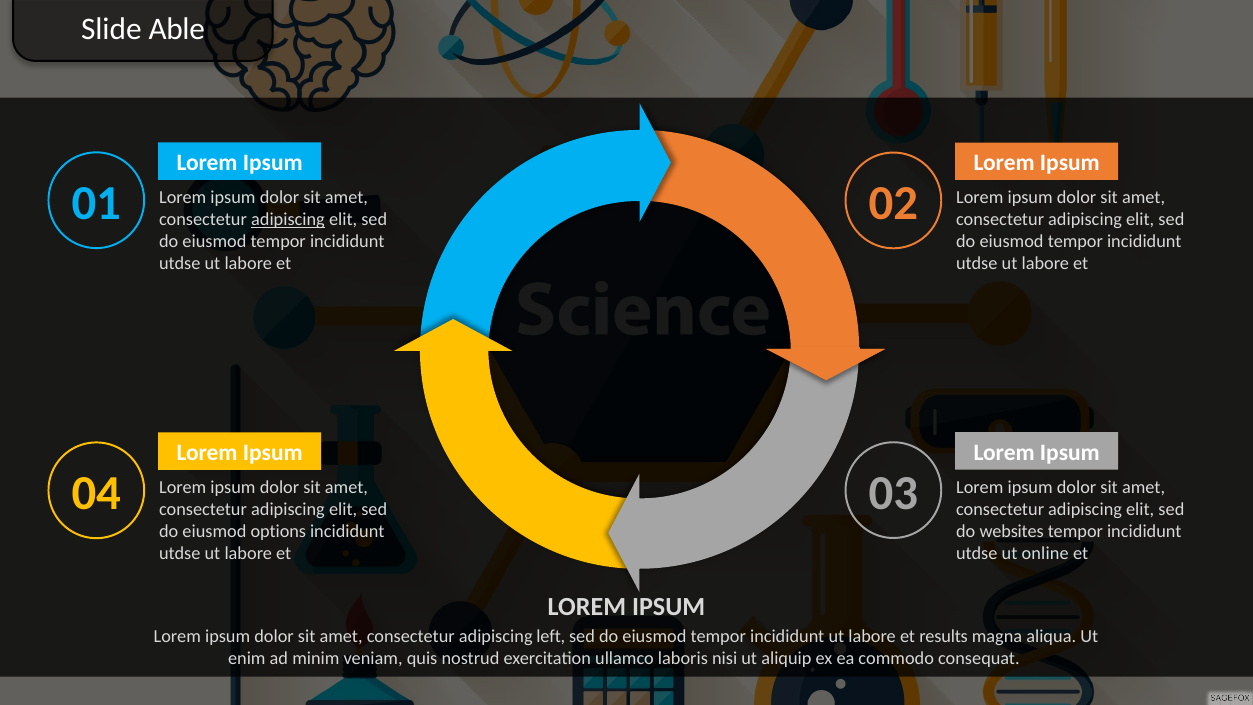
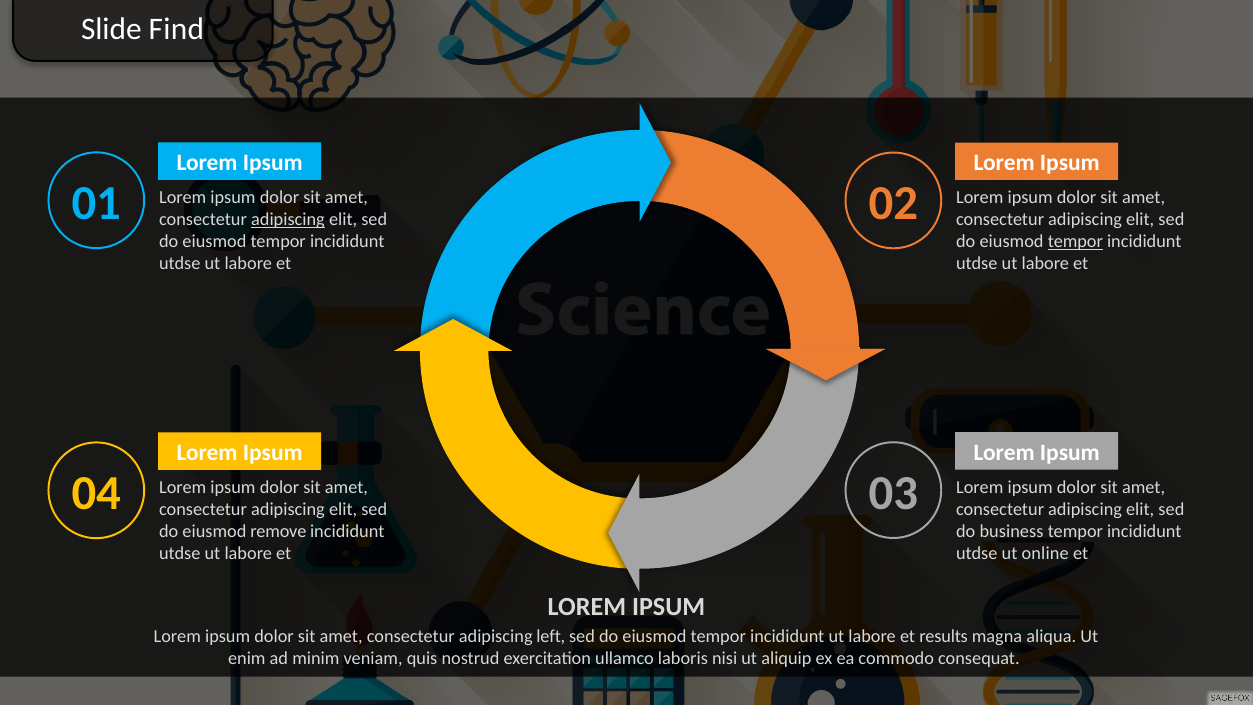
Able: Able -> Find (176, 30)
tempor underline: none -> present (1075, 241)
websites: websites -> business (1012, 531)
options: options -> remove (278, 531)
